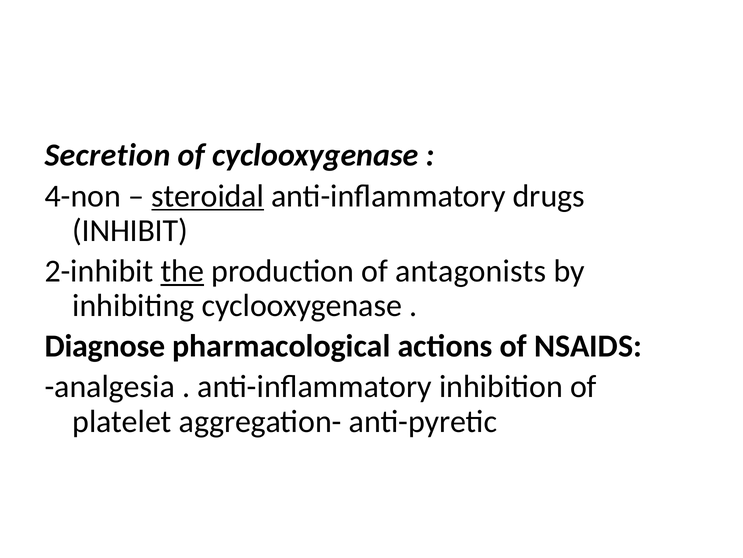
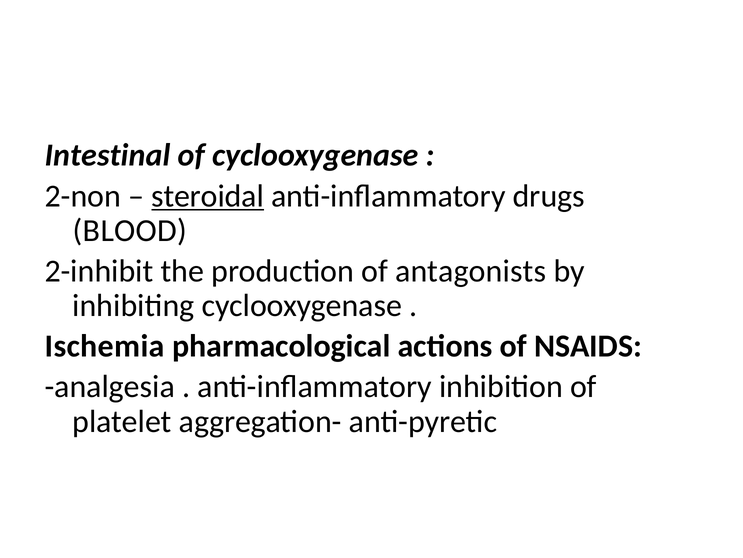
Secretion: Secretion -> Intestinal (108, 155)
4-non: 4-non -> 2-non (83, 196)
INHIBIT: INHIBIT -> BLOOD (130, 230)
the underline: present -> none (182, 271)
Diagnose: Diagnose -> Ischemia (105, 346)
